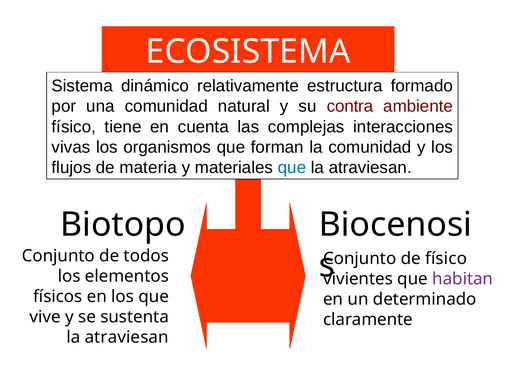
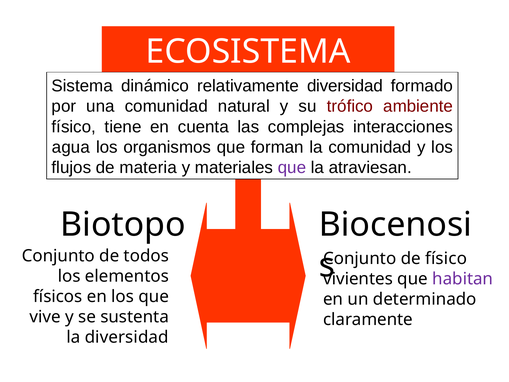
relativamente estructura: estructura -> diversidad (345, 86)
contra: contra -> trófico (350, 106)
vivas: vivas -> agua (71, 147)
que colour: blue -> purple (292, 167)
atraviesan: atraviesan -> diversidad (127, 337)
